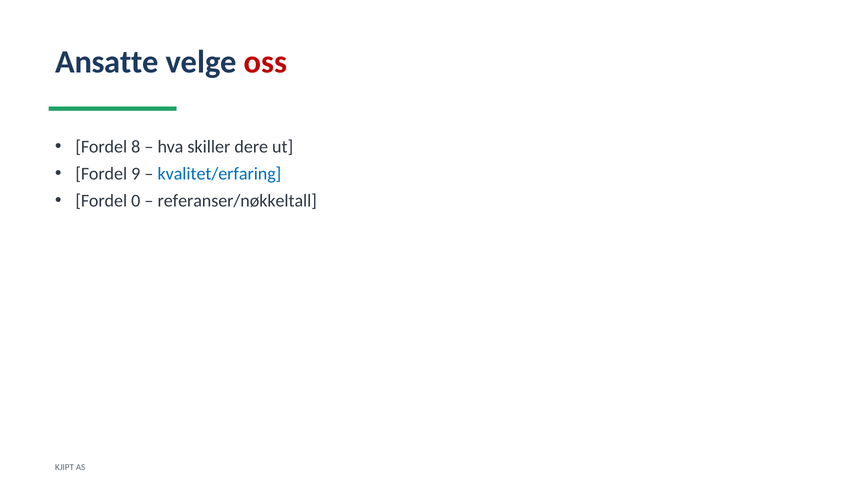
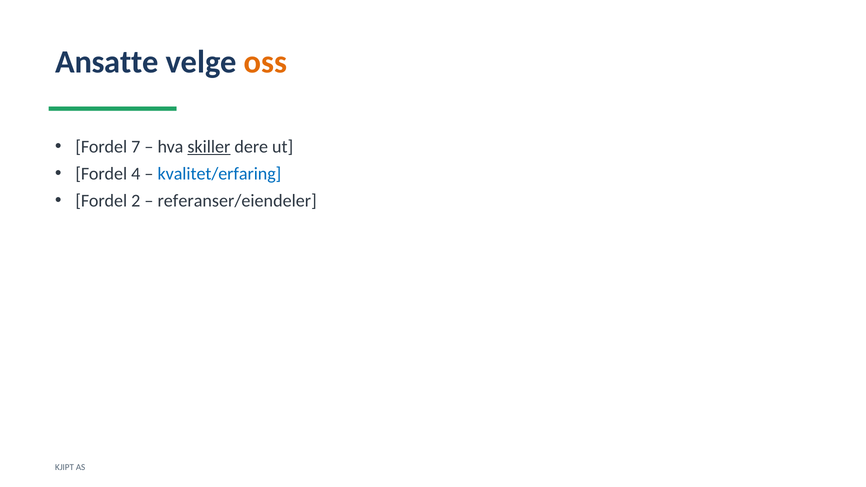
oss colour: red -> orange (265, 62)
8: 8 -> 7 (136, 147)
skiller underline: none -> present (209, 147)
9: 9 -> 4 (136, 174)
0: 0 -> 2 (136, 201)
referanser/nøkkeltall: referanser/nøkkeltall -> referanser/eiendeler (237, 201)
